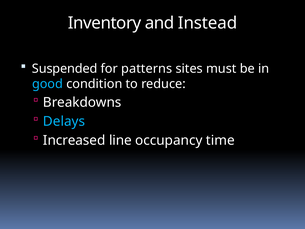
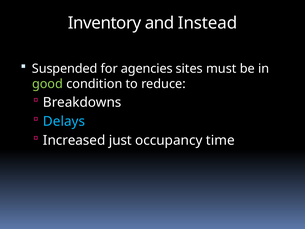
patterns: patterns -> agencies (147, 68)
good colour: light blue -> light green (48, 84)
line: line -> just (120, 140)
